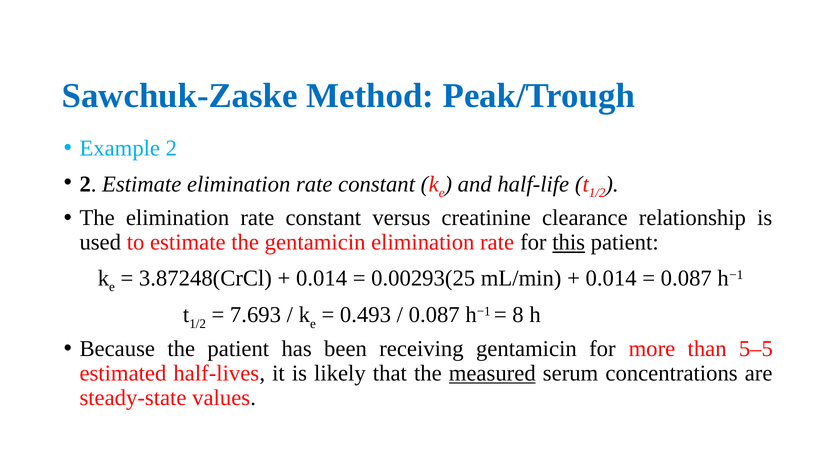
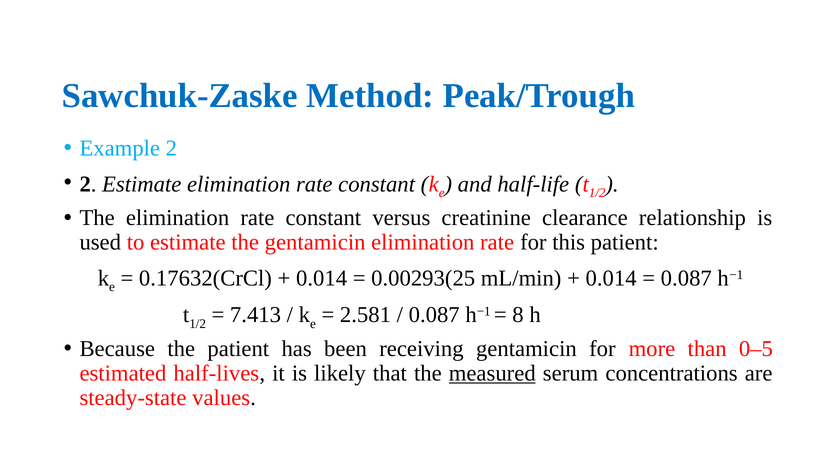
this underline: present -> none (569, 242)
3.87248(CrCl: 3.87248(CrCl -> 0.17632(CrCl (205, 278)
7.693: 7.693 -> 7.413 (256, 315)
0.493: 0.493 -> 2.581 (365, 315)
5–5: 5–5 -> 0–5 (756, 349)
